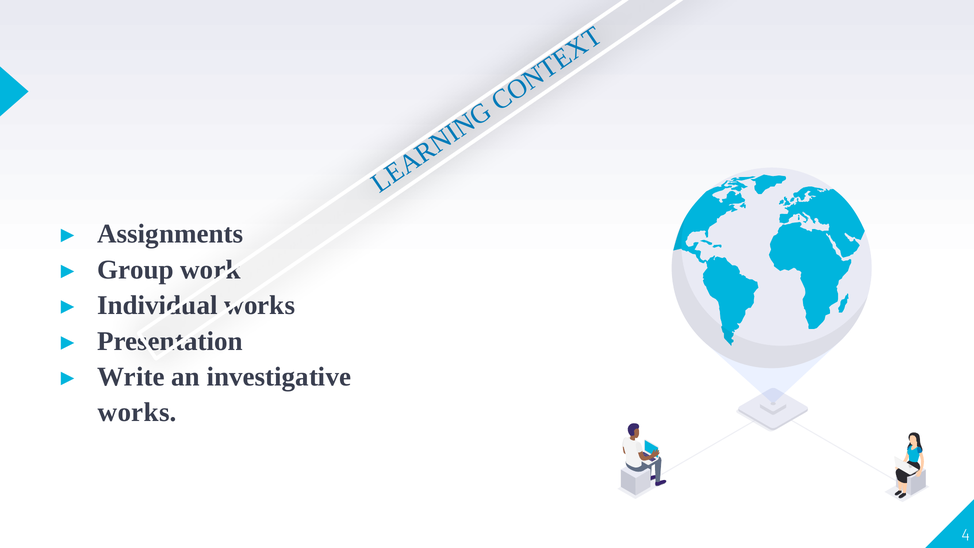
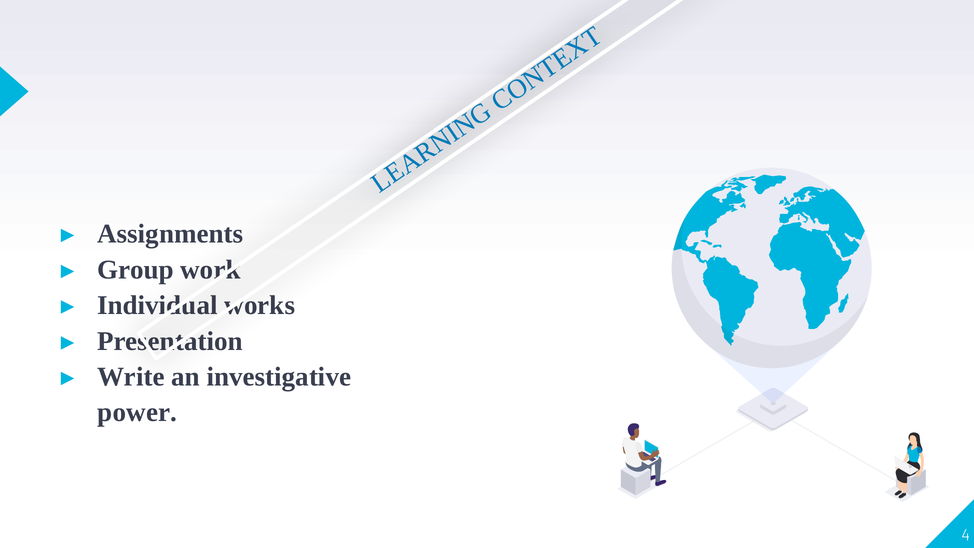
works: works -> power (137, 412)
